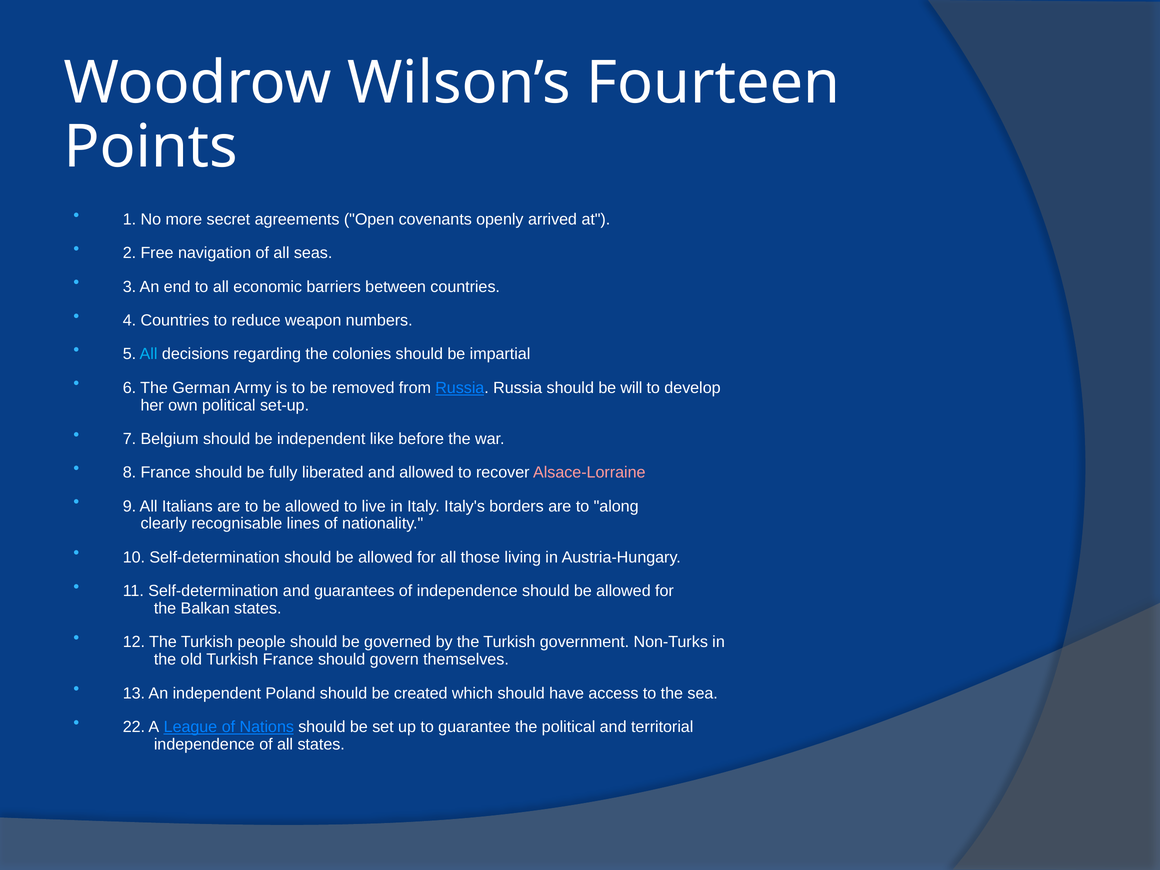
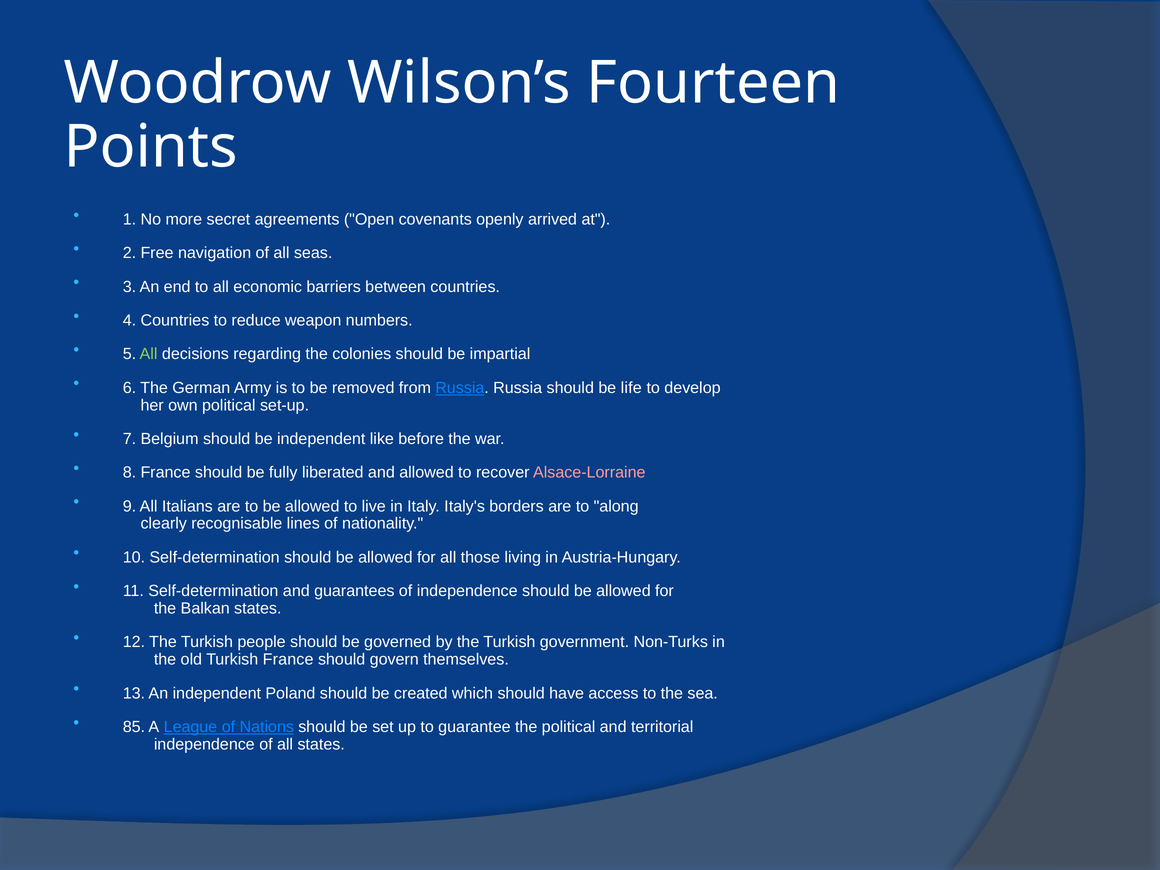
All colour: light blue -> light green (149, 354)
will: will -> life (631, 388)
22: 22 -> 85 (134, 727)
